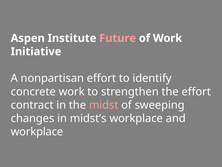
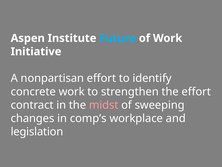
Future colour: pink -> light blue (118, 38)
midst’s: midst’s -> comp’s (88, 118)
workplace: workplace -> legislation (37, 131)
